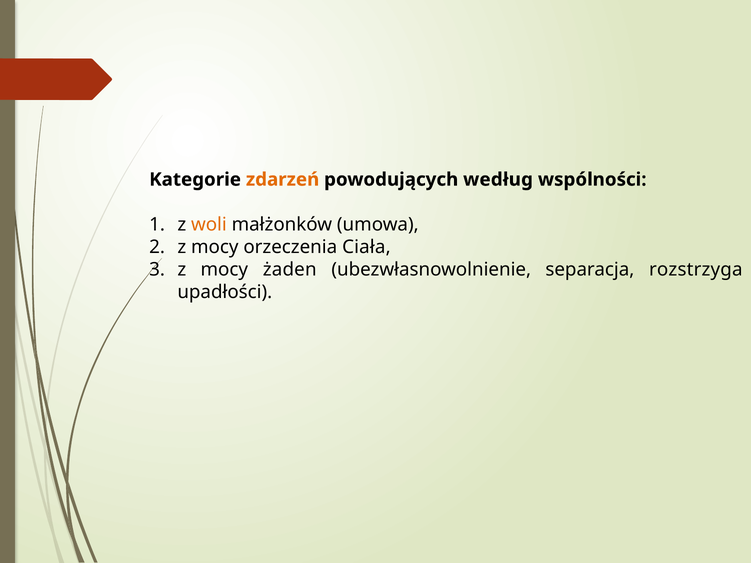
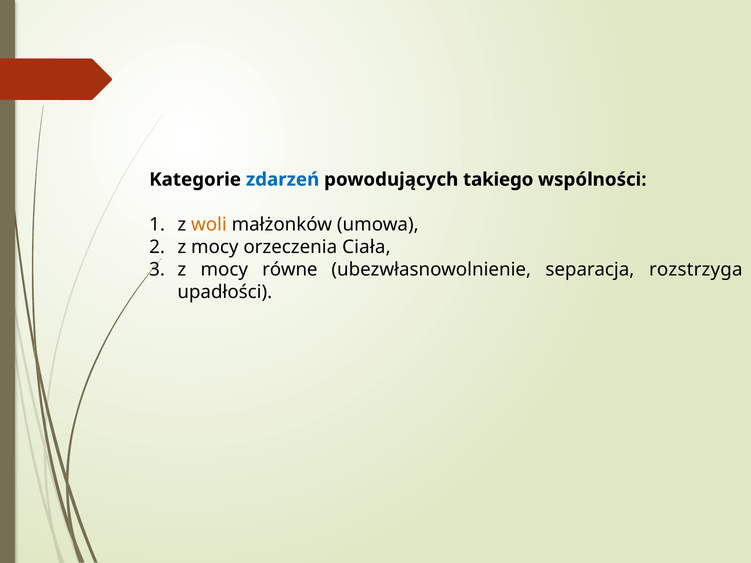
zdarzeń colour: orange -> blue (283, 180)
według: według -> takiego (498, 180)
żaden: żaden -> równe (290, 270)
